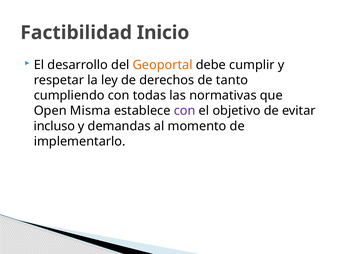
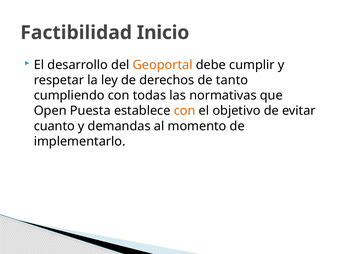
Misma: Misma -> Puesta (90, 111)
con colour: purple -> orange (185, 111)
incluso: incluso -> cuanto (54, 126)
